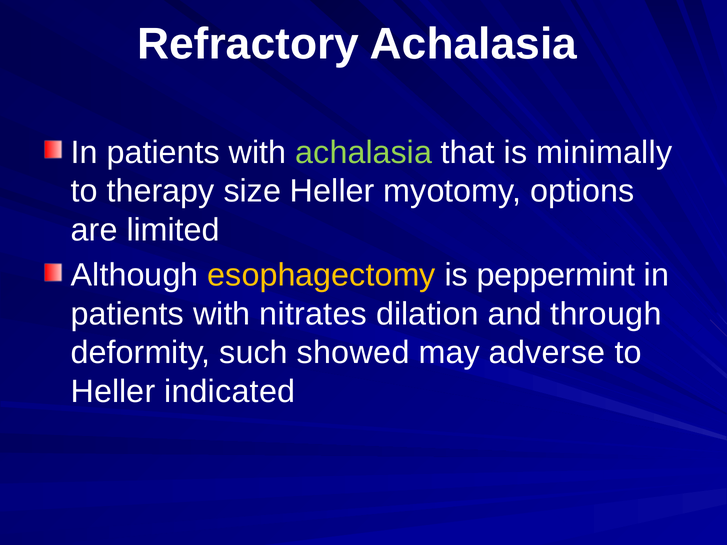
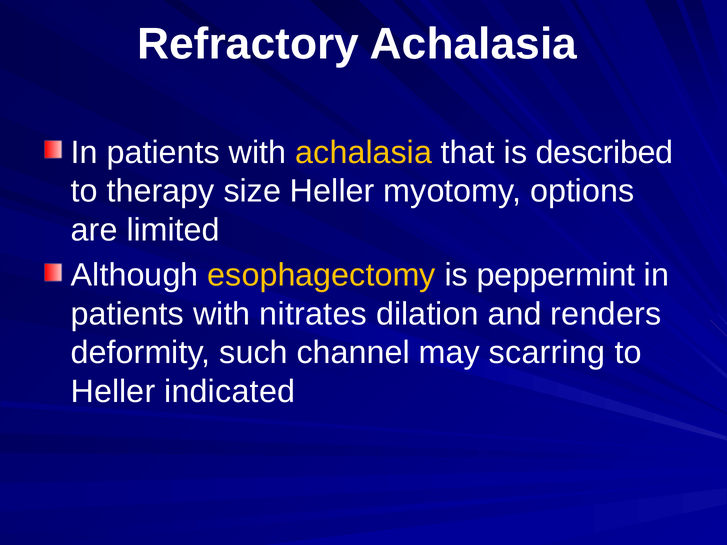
achalasia colour: light green -> yellow (364, 153)
minimally: minimally -> described (605, 153)
through: through -> renders (606, 314)
showed: showed -> channel (353, 353)
adverse: adverse -> scarring (547, 353)
